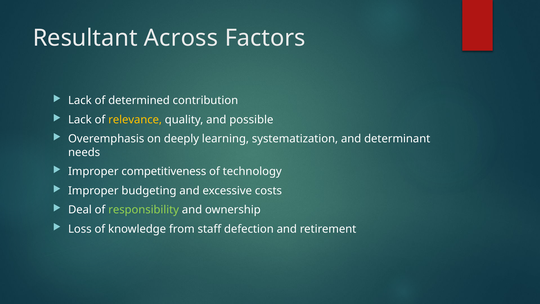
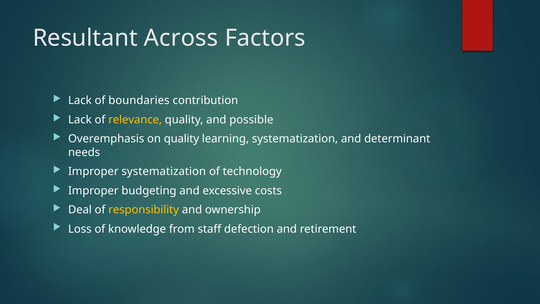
determined: determined -> boundaries (139, 100)
on deeply: deeply -> quality (181, 139)
Improper competitiveness: competitiveness -> systematization (164, 171)
responsibility colour: light green -> yellow (144, 210)
